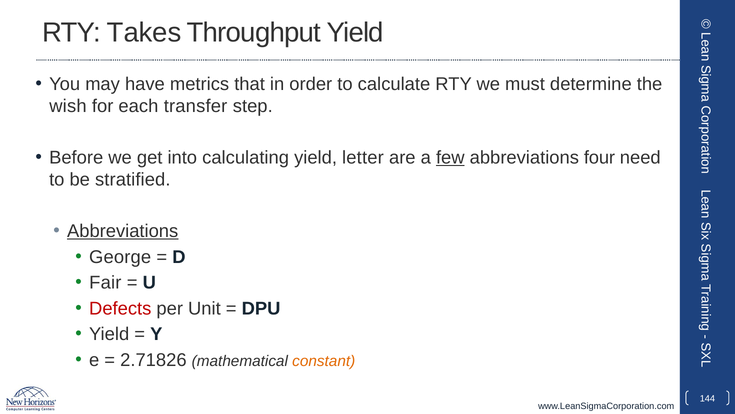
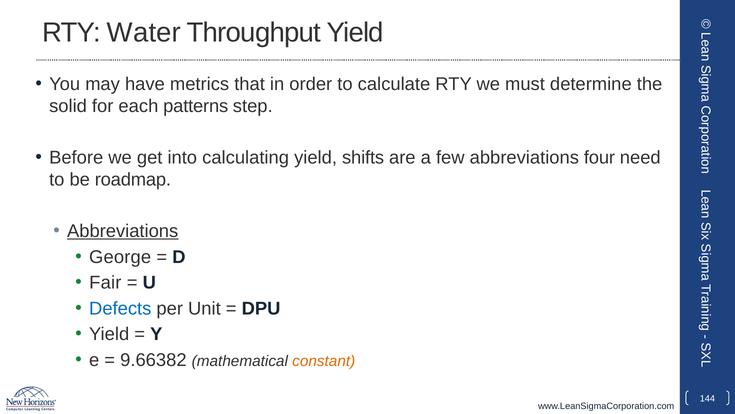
Takes: Takes -> Water (144, 33)
wish: wish -> solid (68, 106)
transfer: transfer -> patterns (196, 106)
letter: letter -> shifts (363, 157)
few underline: present -> none (450, 157)
stratified: stratified -> roadmap (133, 180)
Defects colour: red -> blue (120, 308)
2.71826: 2.71826 -> 9.66382 (153, 360)
